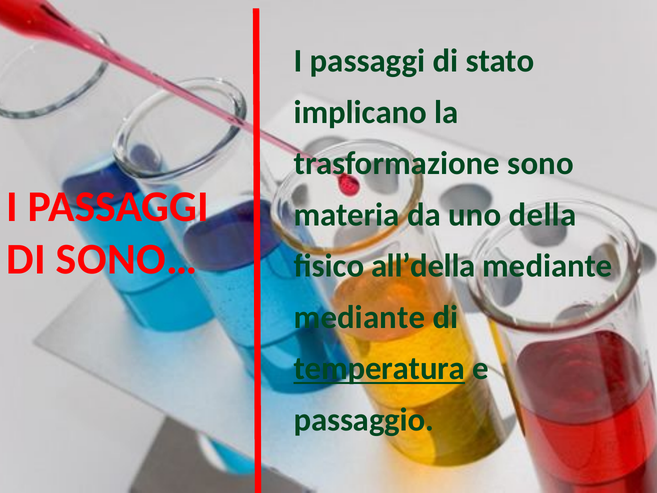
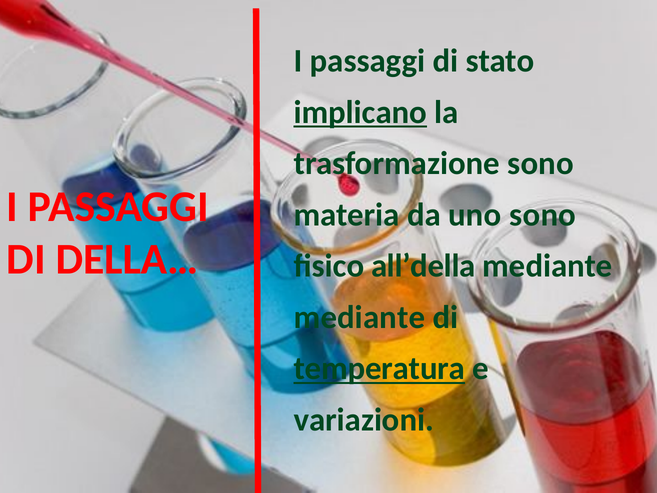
implicano underline: none -> present (360, 112)
uno della: della -> sono (543, 215)
SONO…: SONO… -> DELLA… (127, 259)
passaggio: passaggio -> variazioni (364, 420)
